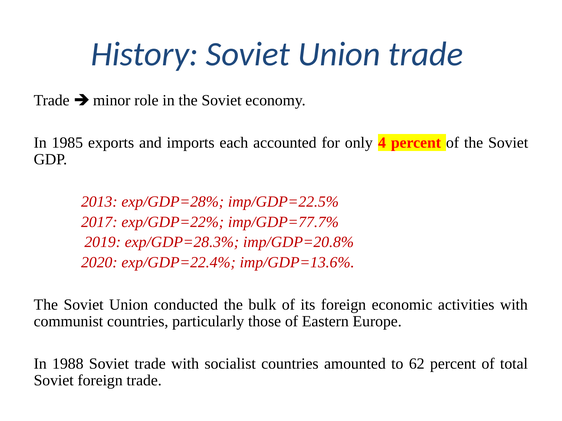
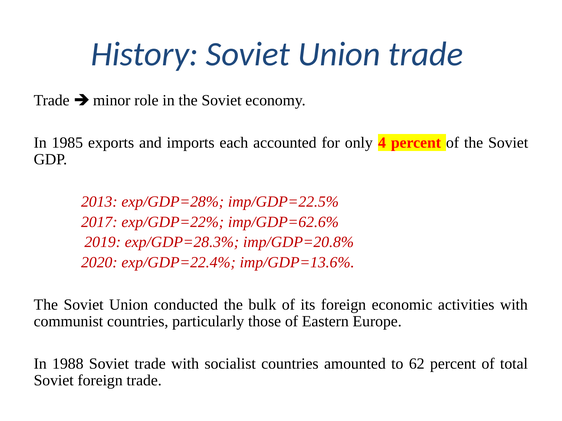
imp/GDP=77.7%: imp/GDP=77.7% -> imp/GDP=62.6% (283, 222)
